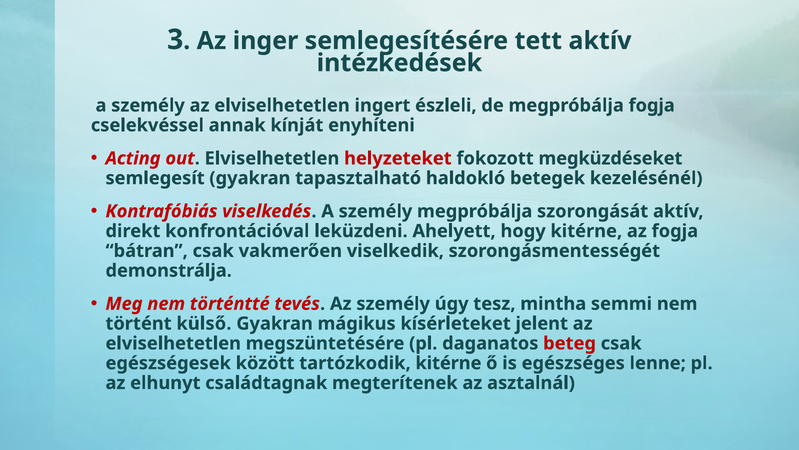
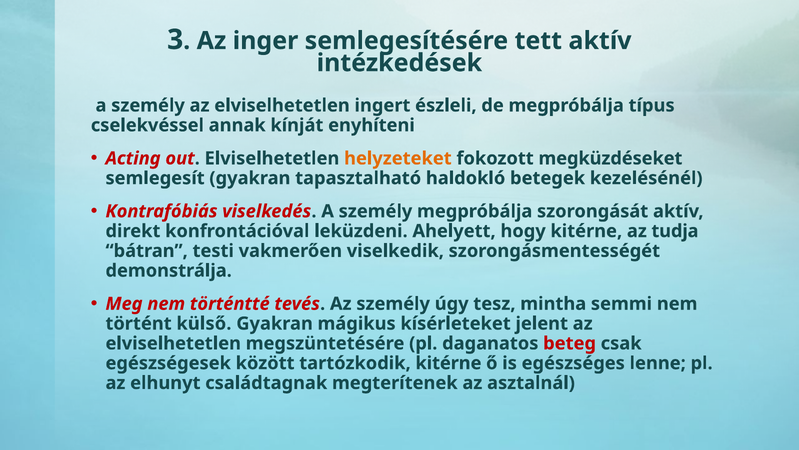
megpróbálja fogja: fogja -> típus (652, 105)
helyzeteket colour: red -> orange (398, 158)
az fogja: fogja -> tudja (675, 231)
bátran csak: csak -> testi (213, 251)
